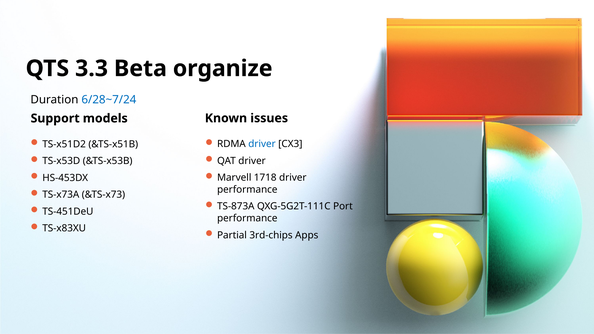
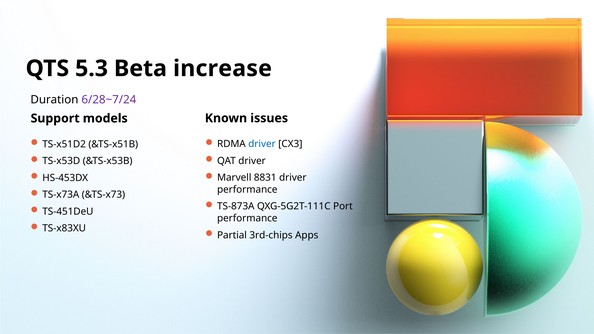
3.3: 3.3 -> 5.3 (92, 69)
organize: organize -> increase (223, 69)
6/28~7/24 colour: blue -> purple (109, 100)
1718: 1718 -> 8831 (265, 178)
